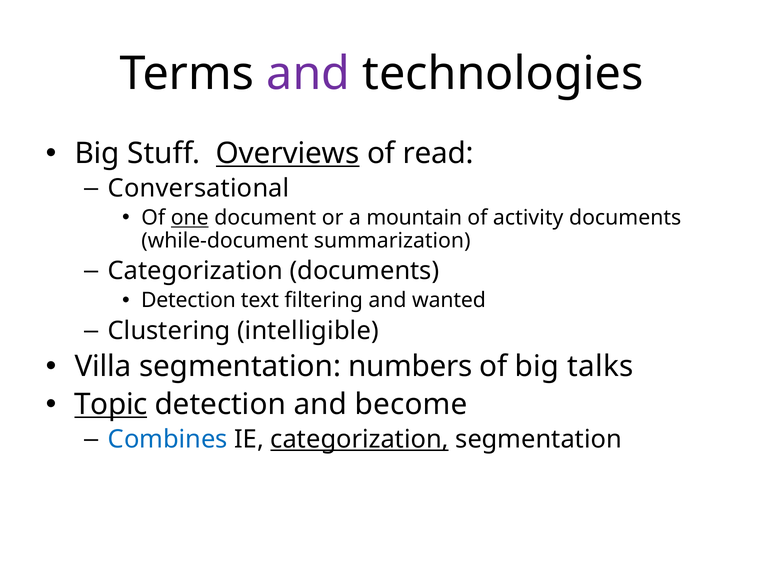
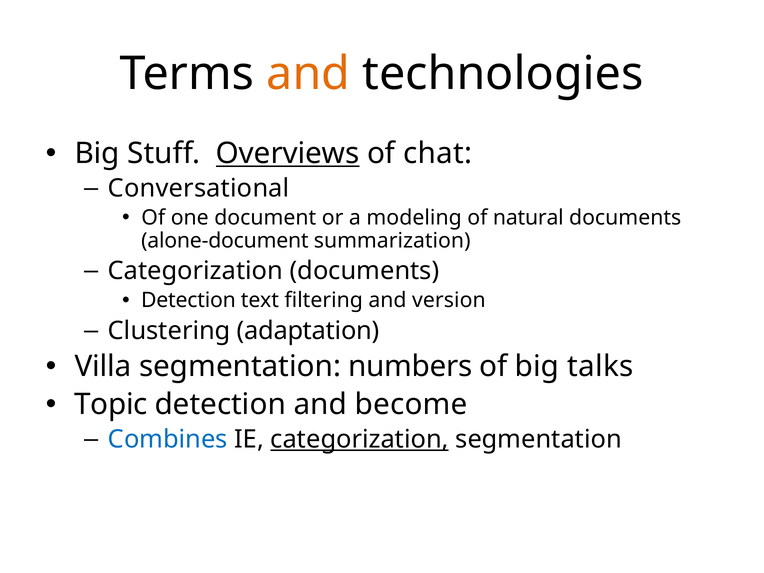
and colour: purple -> orange (308, 74)
read: read -> chat (438, 153)
one underline: present -> none (190, 218)
mountain: mountain -> modeling (414, 218)
activity: activity -> natural (528, 218)
while-document: while-document -> alone-document (225, 241)
wanted: wanted -> version (449, 300)
intelligible: intelligible -> adaptation (308, 331)
Topic underline: present -> none (111, 404)
